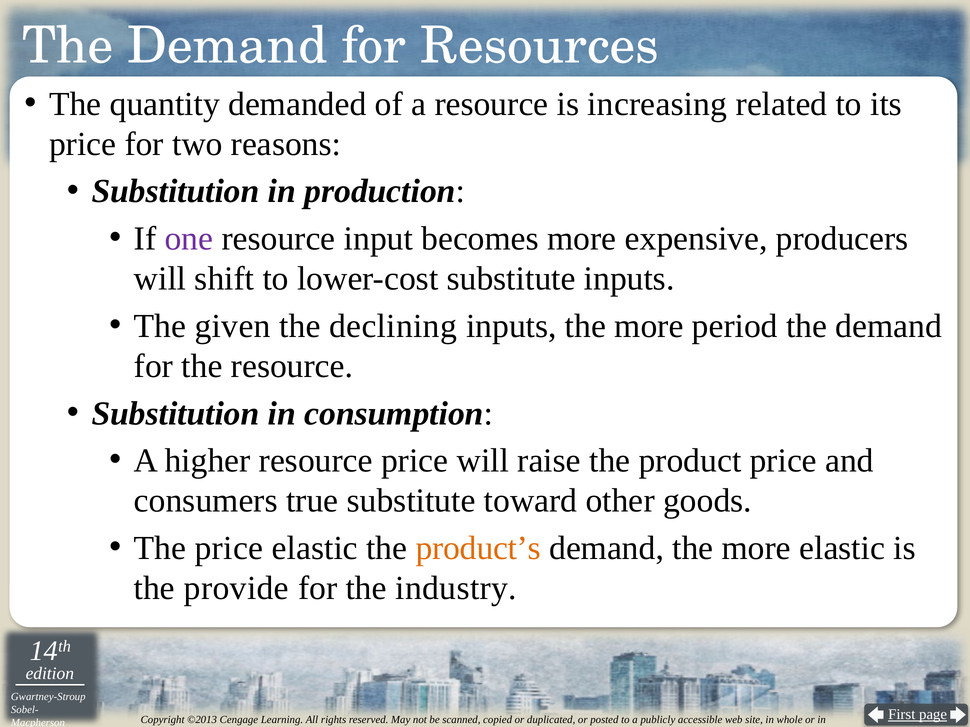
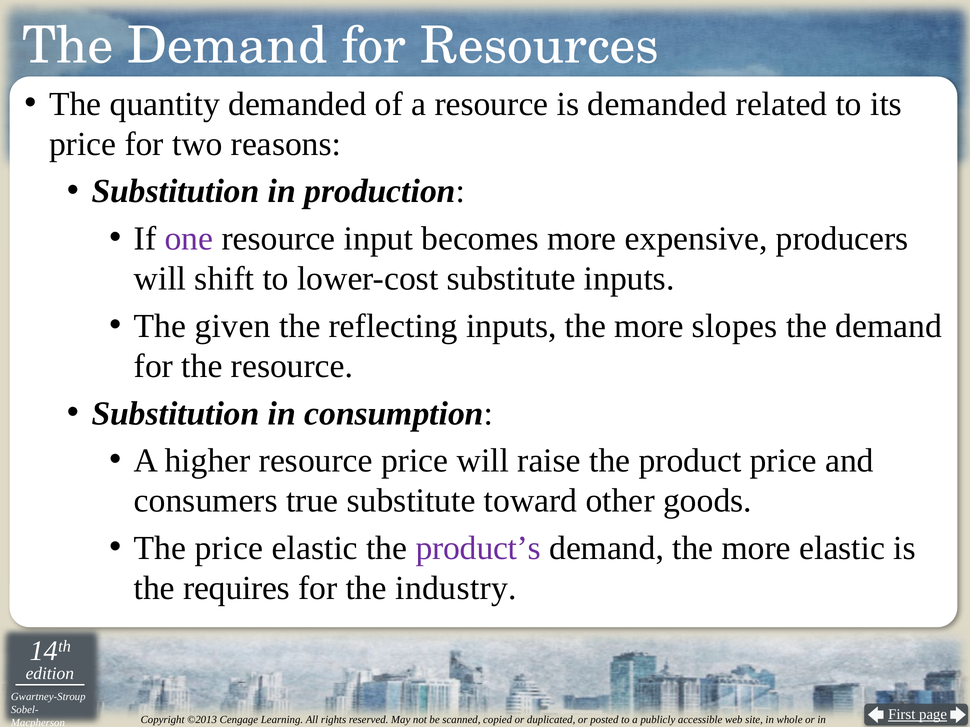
is increasing: increasing -> demanded (657, 104)
declining: declining -> reflecting (393, 326)
period: period -> slopes (735, 326)
product’s colour: orange -> purple (478, 548)
provide: provide -> requires (237, 589)
